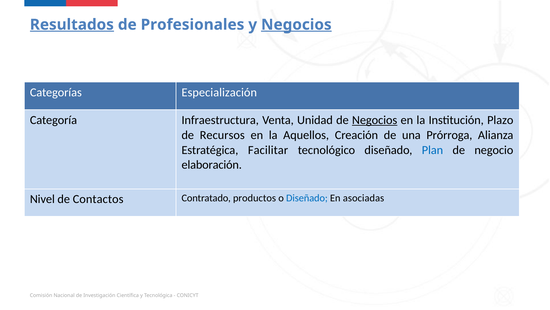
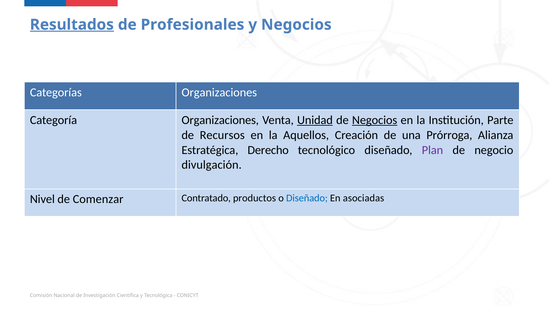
Negocios underline: present -> none (296, 25)
Categorías Especialización: Especialización -> Organizaciones (219, 92)
Categoría Infraestructura: Infraestructura -> Organizaciones (220, 120)
Unidad underline: none -> present (315, 120)
Plazo: Plazo -> Parte (500, 120)
Facilitar: Facilitar -> Derecho (268, 150)
Plan colour: blue -> purple (432, 150)
elaboración: elaboración -> divulgación (212, 165)
Contactos: Contactos -> Comenzar (98, 199)
